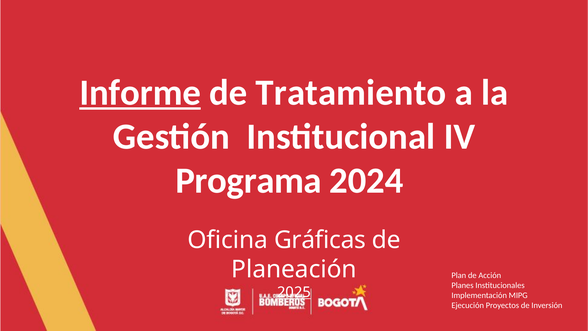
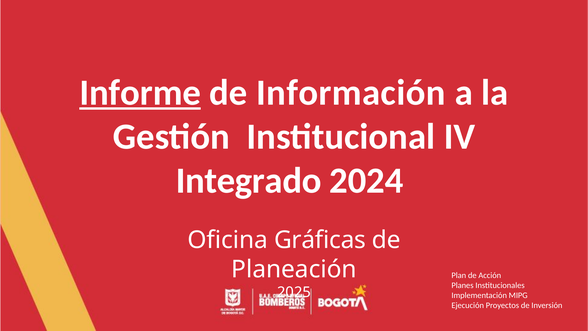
Tratamiento: Tratamiento -> Información (351, 93)
Programa: Programa -> Integrado (249, 181)
2025 underline: present -> none (294, 292)
